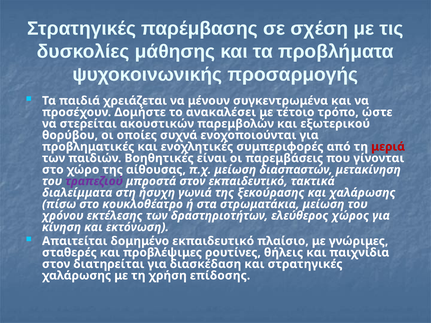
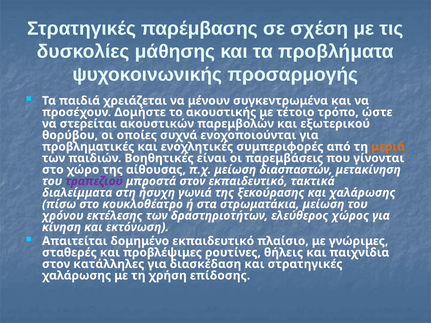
ανακαλέσει: ανακαλέσει -> ακουστικής (221, 112)
μεριά colour: red -> orange (388, 147)
διατηρείται: διατηρείται -> κατάλληλες (109, 264)
